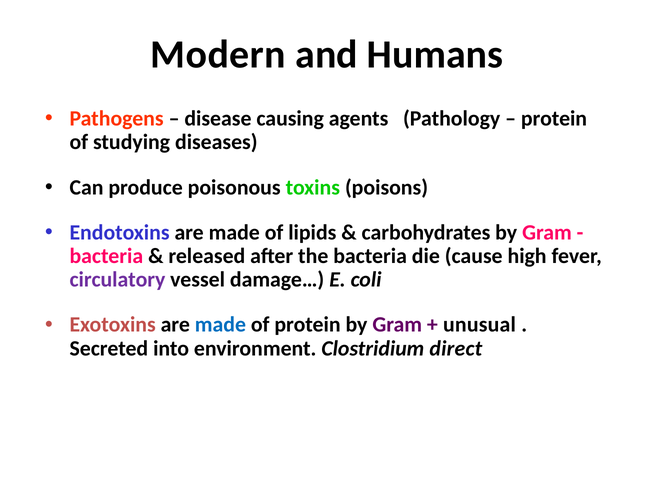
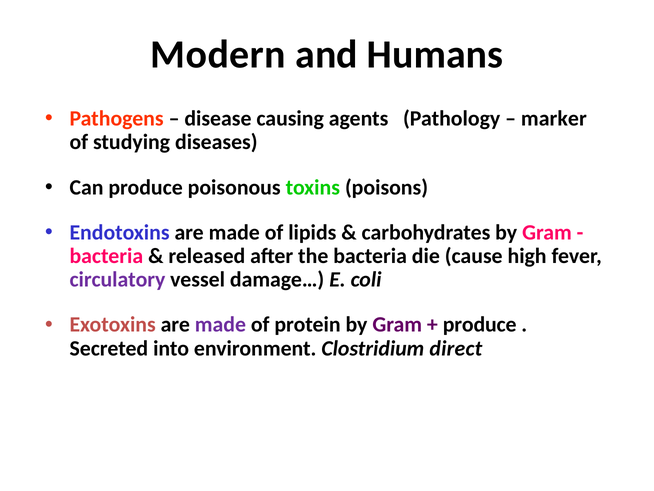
protein: protein -> marker (554, 118)
made colour: blue -> purple (220, 324)
unusual: unusual -> produce (480, 324)
